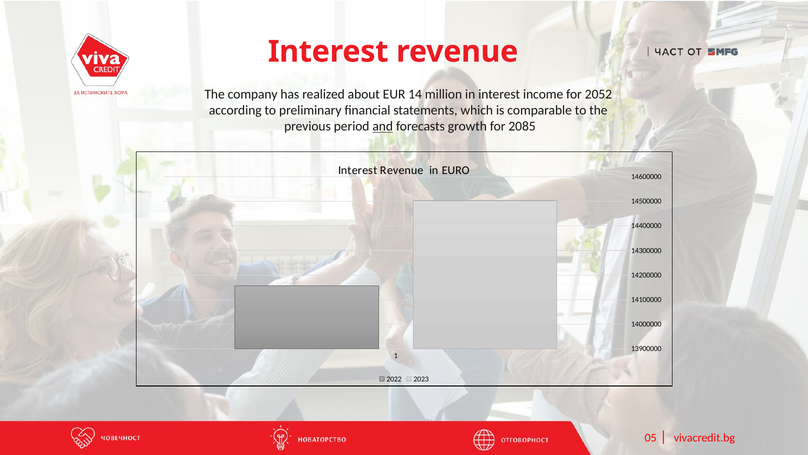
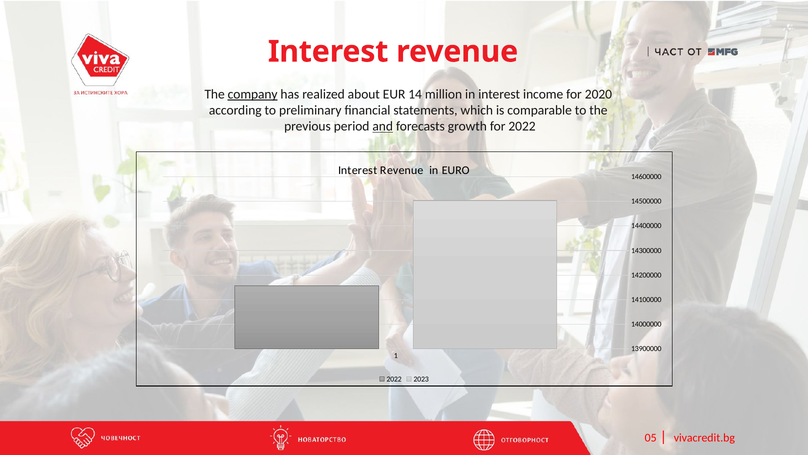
company underline: none -> present (253, 94)
2052: 2052 -> 2020 (598, 94)
for 2085: 2085 -> 2022 (522, 126)
